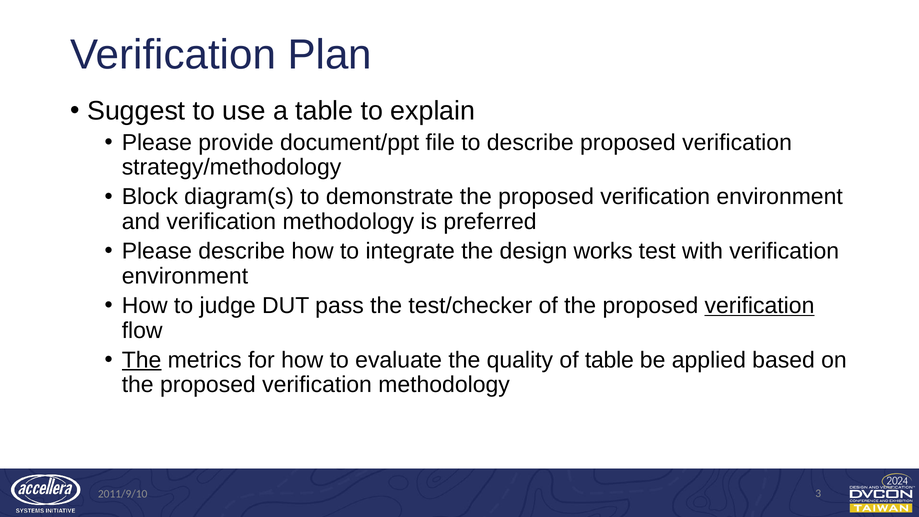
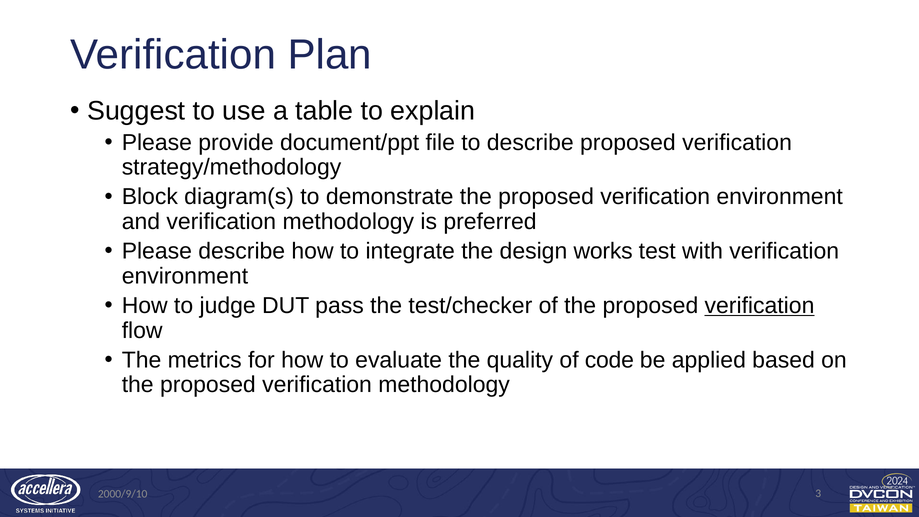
The underline: present -> none (142, 360)
of table: table -> code (609, 360)
2011/9/10: 2011/9/10 -> 2000/9/10 (123, 494)
